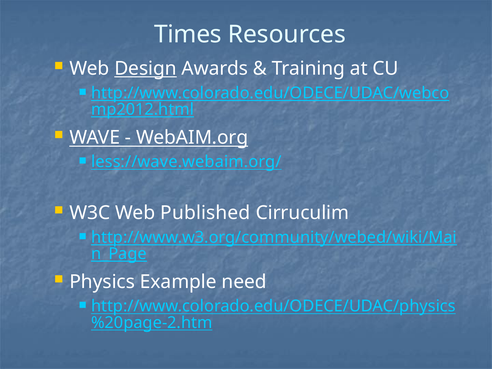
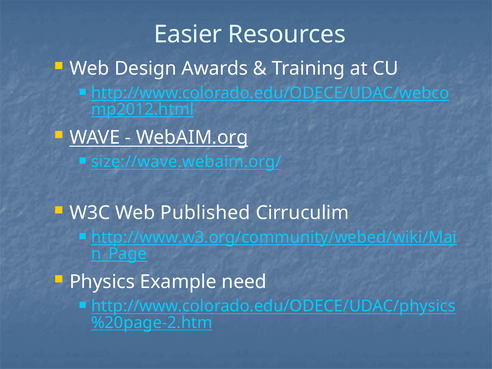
Times: Times -> Easier (188, 35)
Design underline: present -> none (146, 69)
less://wave.webaim.org/: less://wave.webaim.org/ -> size://wave.webaim.org/ (186, 162)
